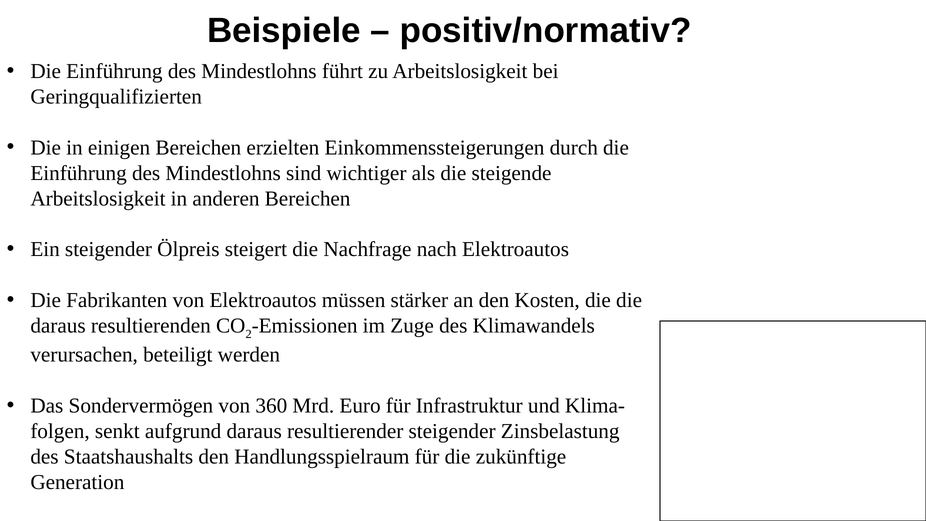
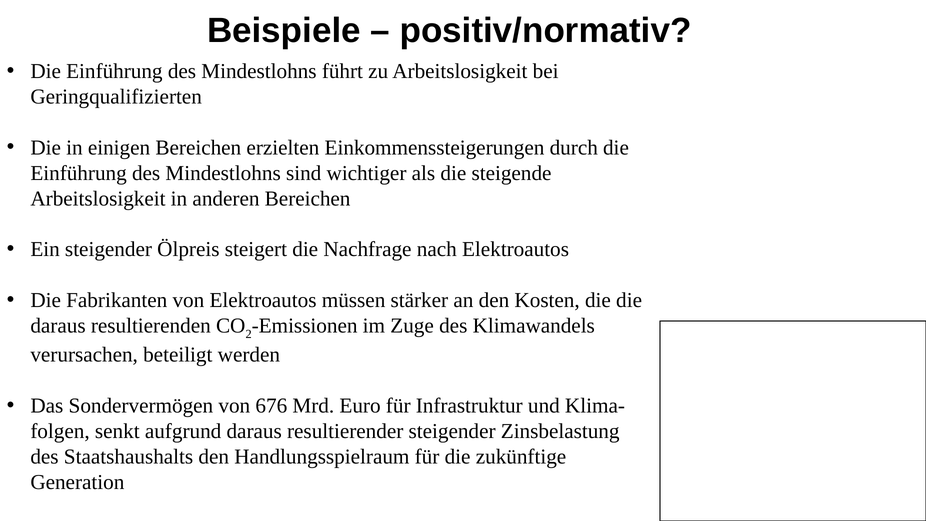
360: 360 -> 676 (271, 406)
